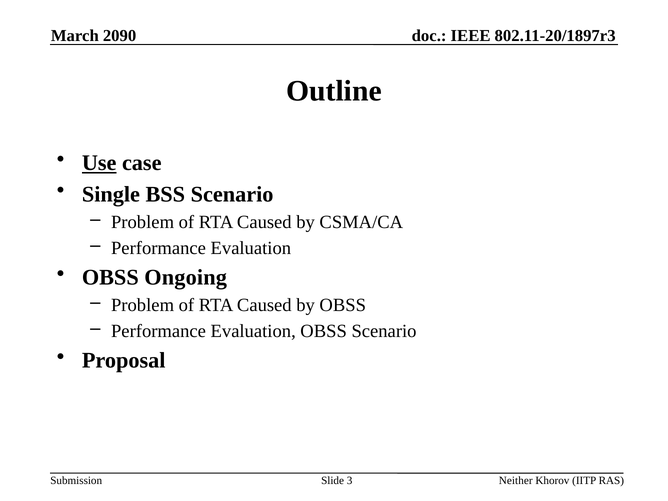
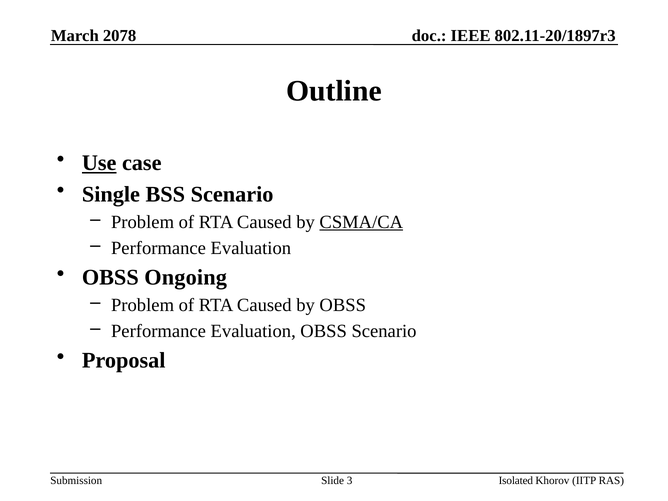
2090: 2090 -> 2078 (120, 36)
CSMA/CA underline: none -> present (361, 222)
Neither: Neither -> Isolated (516, 480)
